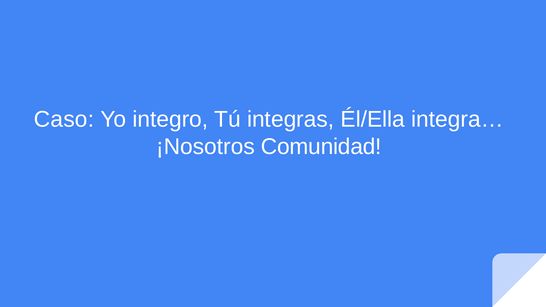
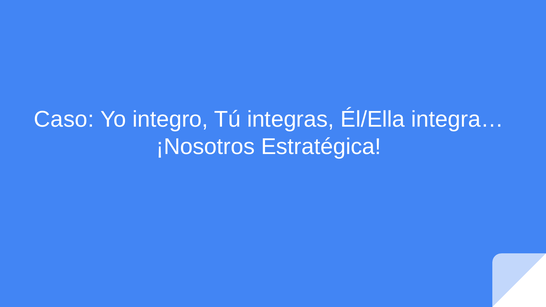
Comunidad: Comunidad -> Estratégica (321, 147)
